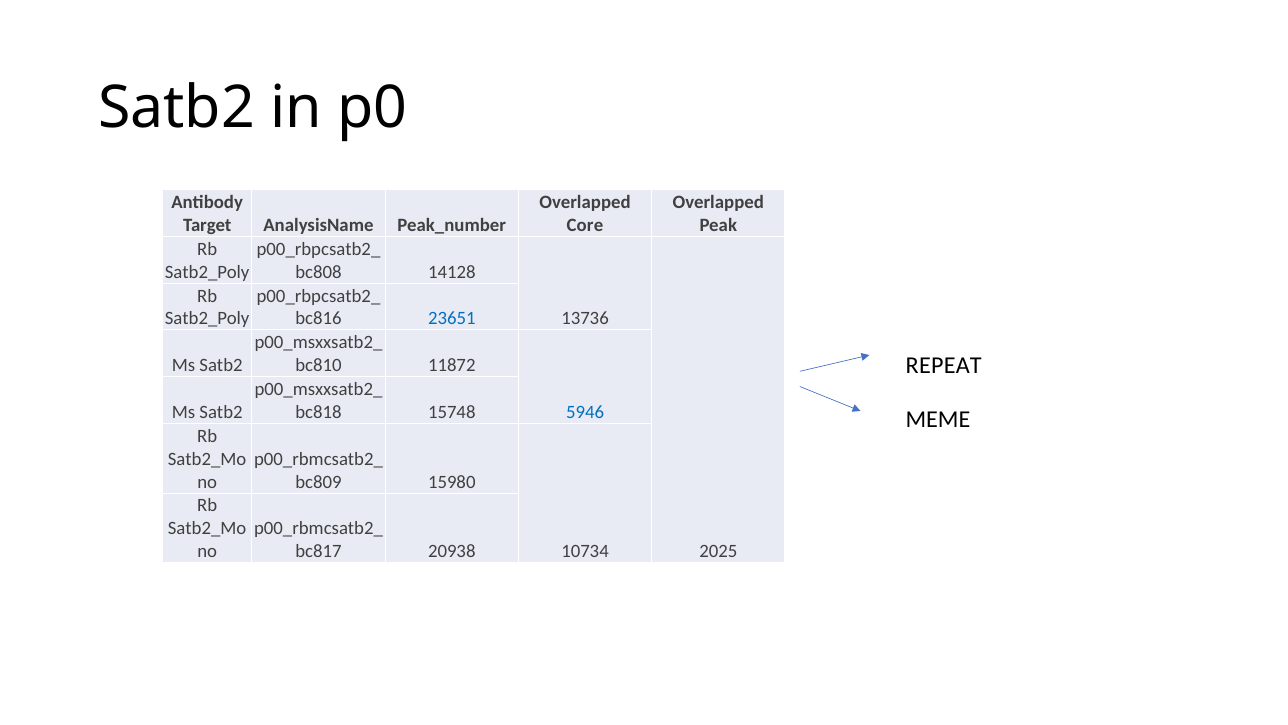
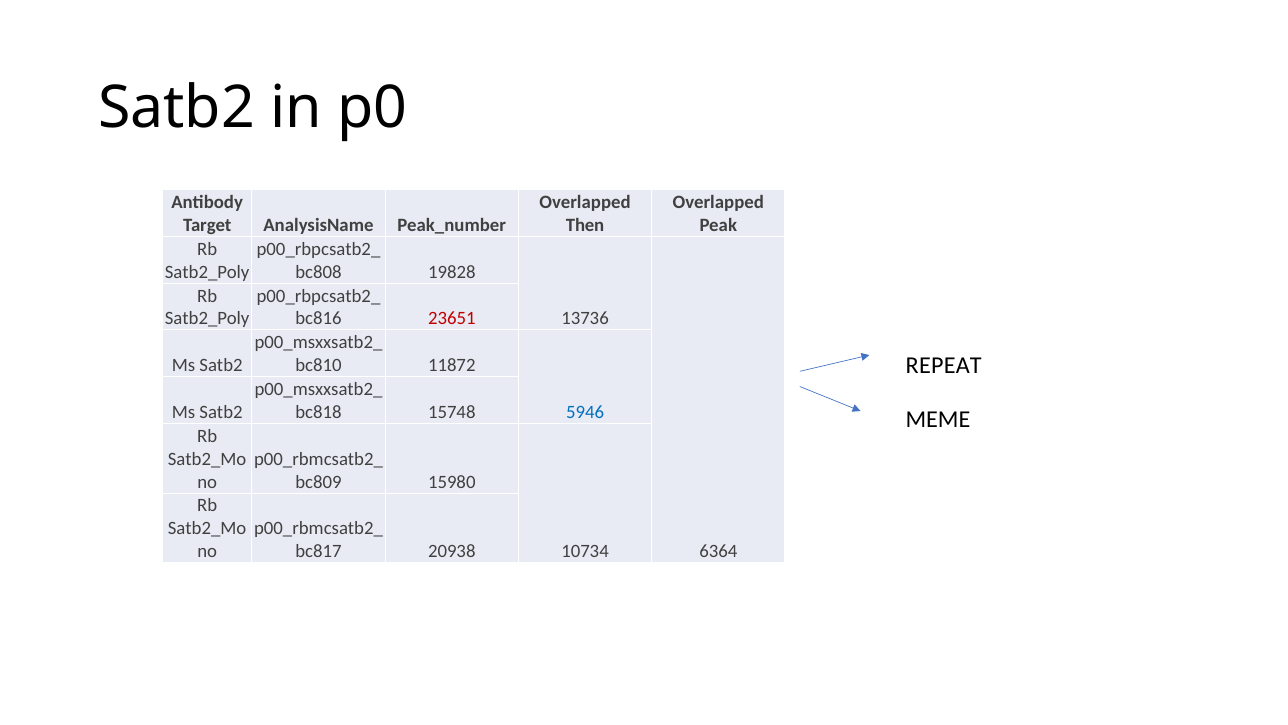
Core: Core -> Then (585, 225)
14128: 14128 -> 19828 (452, 272)
23651 colour: blue -> red (452, 318)
2025: 2025 -> 6364 (718, 551)
